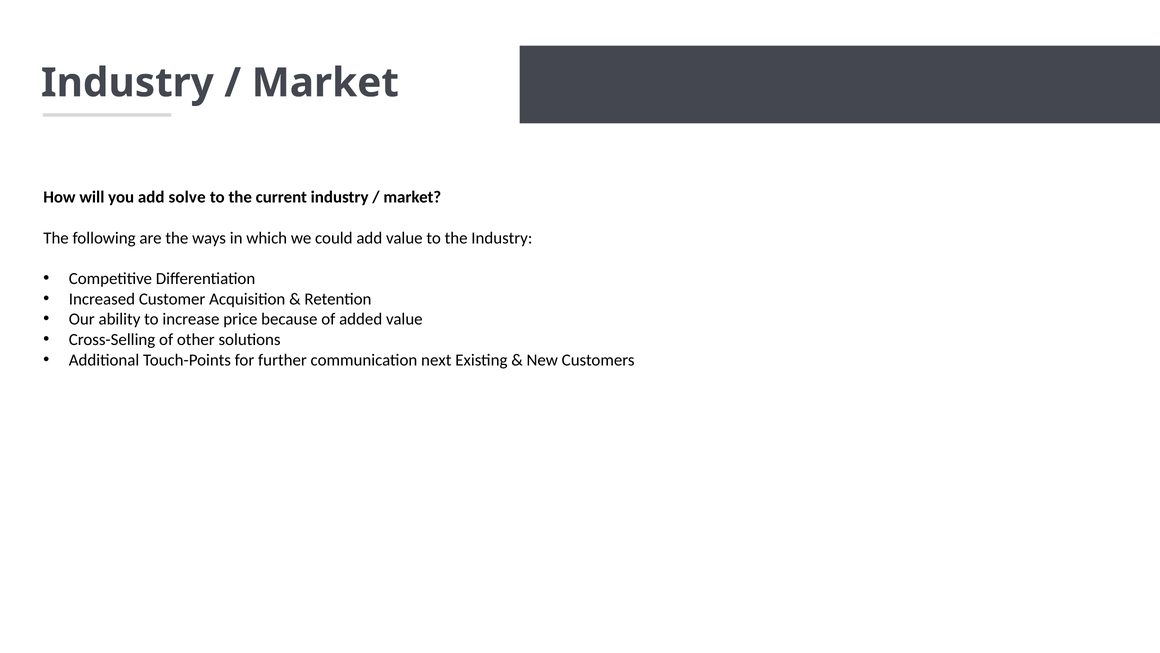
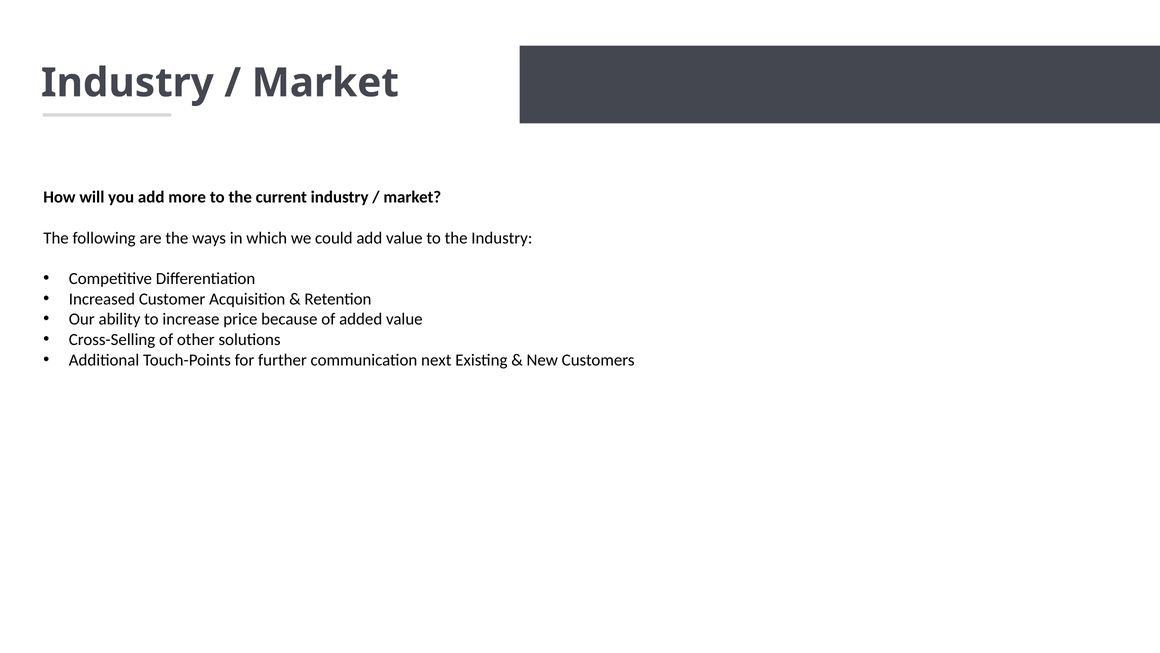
solve: solve -> more (187, 197)
